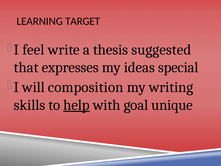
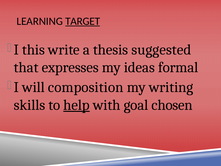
TARGET underline: none -> present (83, 21)
feel: feel -> this (33, 50)
special: special -> formal (178, 67)
unique: unique -> chosen (172, 105)
